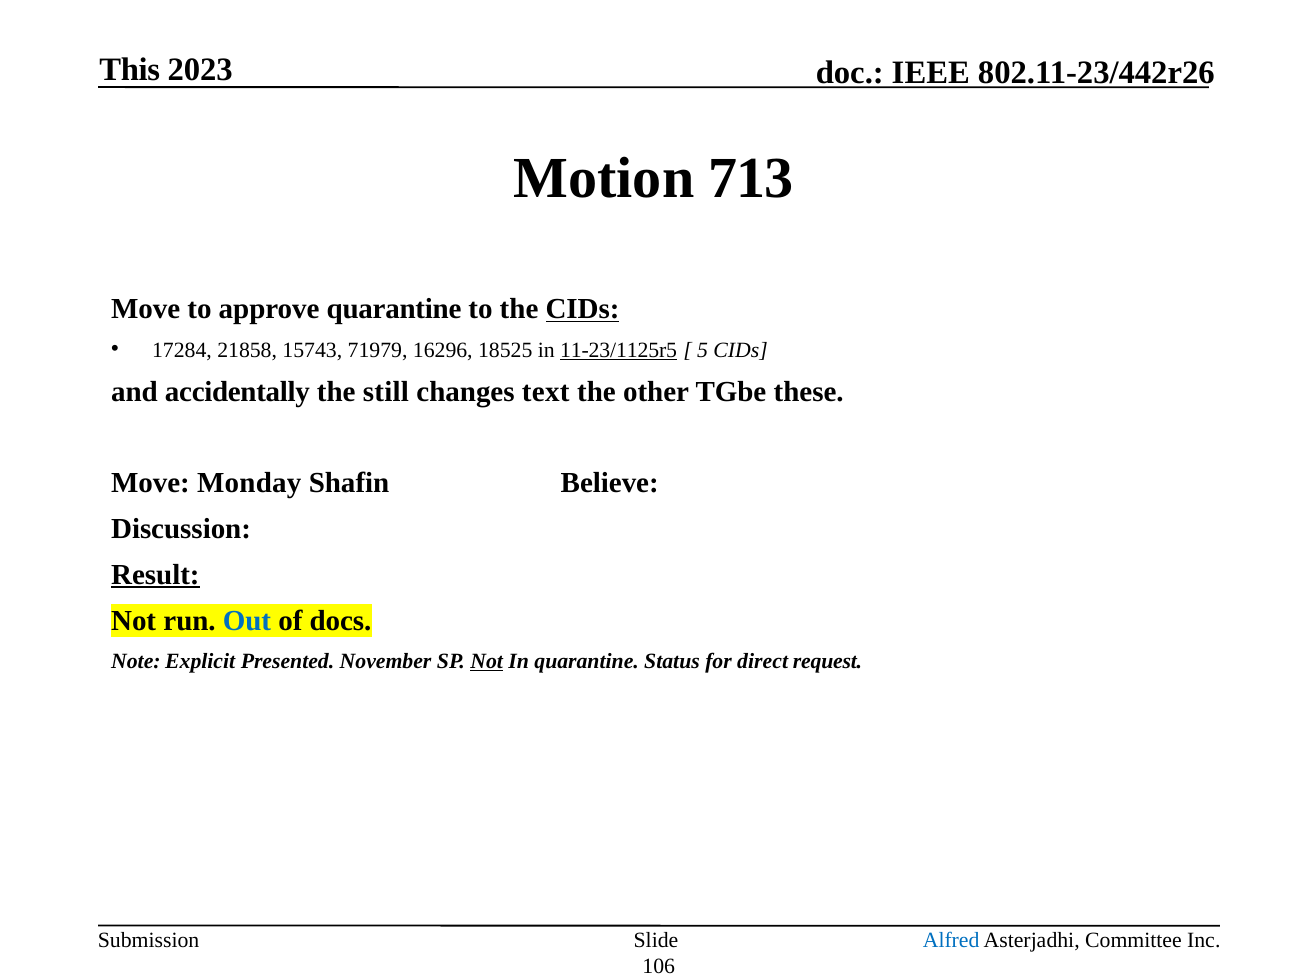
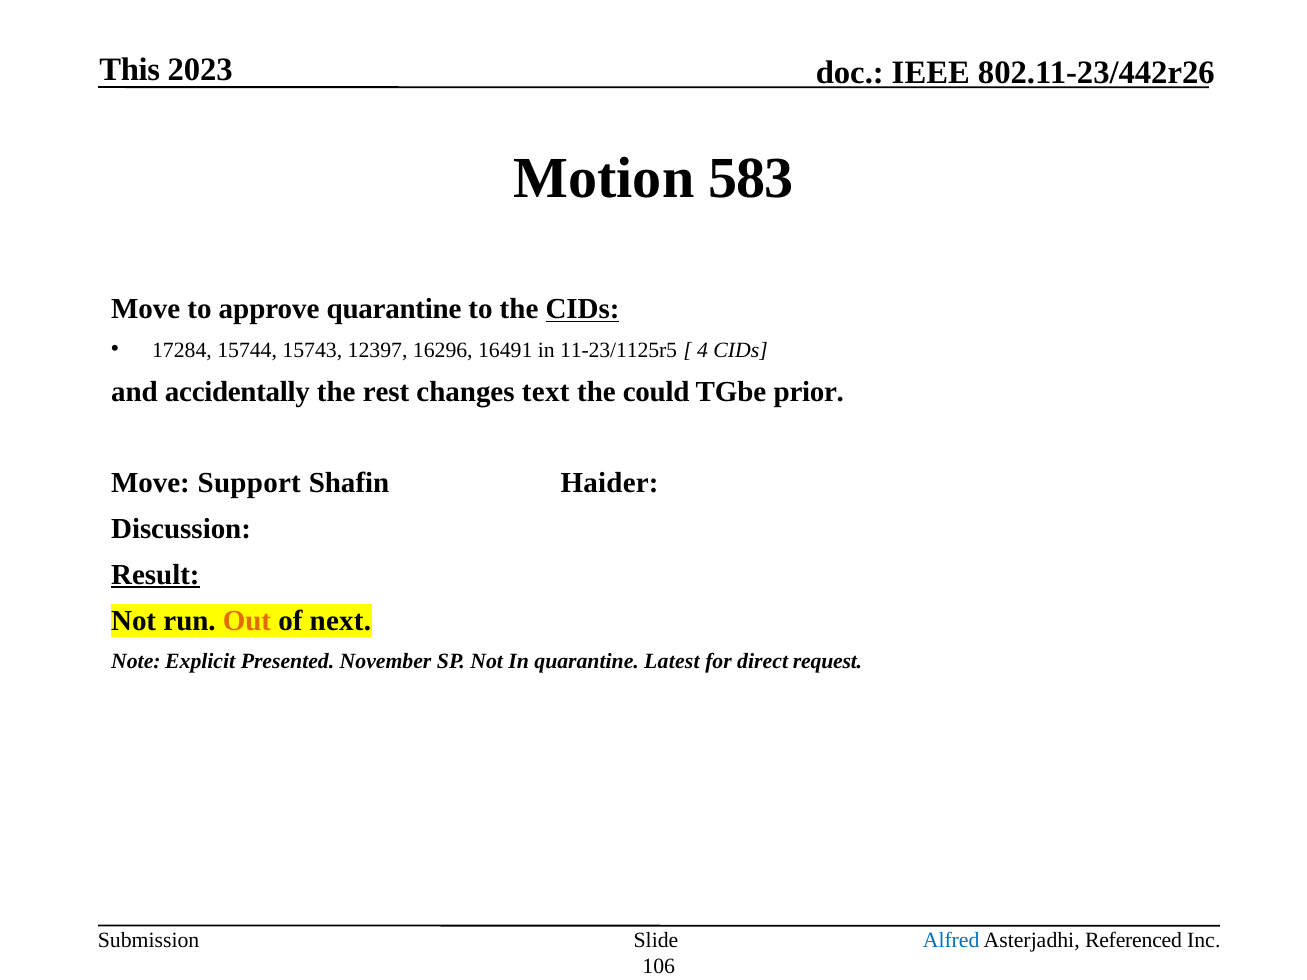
713: 713 -> 583 (751, 178)
21858: 21858 -> 15744 (247, 350)
71979: 71979 -> 12397 (378, 350)
18525: 18525 -> 16491 (505, 350)
11-23/1125r5 underline: present -> none (619, 350)
5: 5 -> 4 (702, 350)
still: still -> rest (386, 392)
other: other -> could (656, 392)
these: these -> prior (809, 392)
Monday: Monday -> Support (249, 483)
Believe: Believe -> Haider (610, 483)
Out colour: blue -> orange (247, 621)
docs: docs -> next (340, 621)
Not underline: present -> none (487, 662)
Status: Status -> Latest (672, 662)
Committee: Committee -> Referenced (1134, 940)
